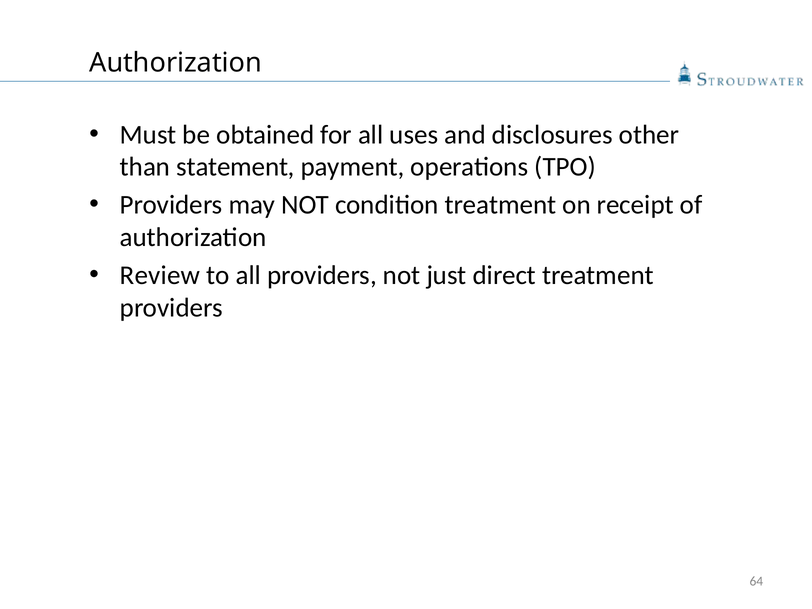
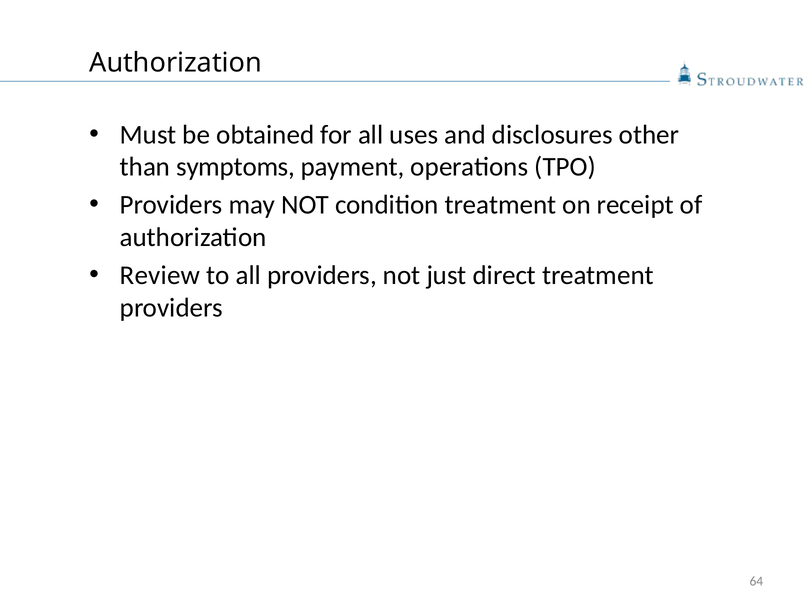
statement: statement -> symptoms (236, 167)
